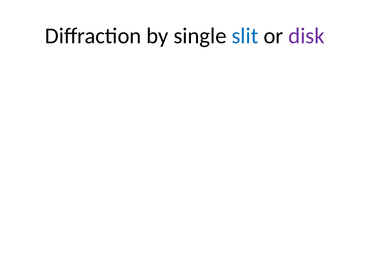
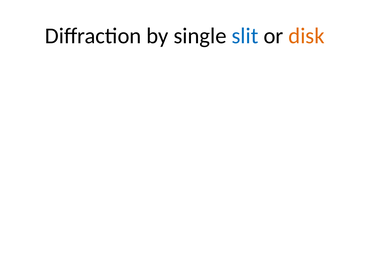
disk colour: purple -> orange (307, 36)
